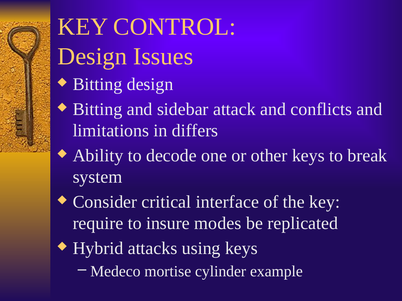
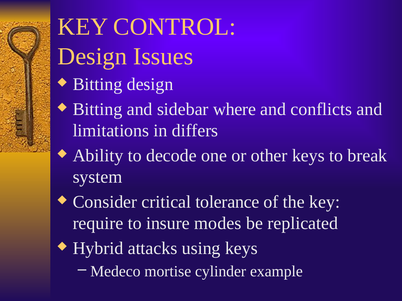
attack: attack -> where (235, 109)
interface: interface -> tolerance (228, 202)
